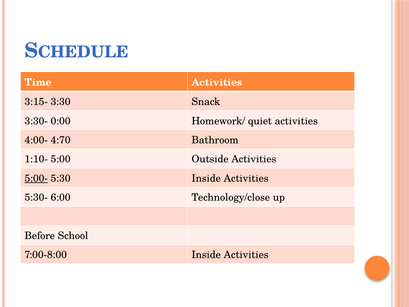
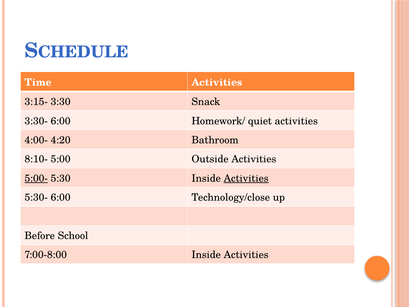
3:30- 0:00: 0:00 -> 6:00 (61, 121)
4:70: 4:70 -> 4:20 (61, 140)
1:10-: 1:10- -> 8:10- (36, 159)
Activities underline: none -> present (246, 178)
